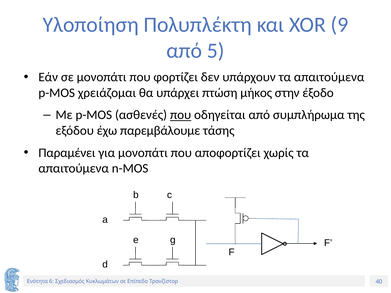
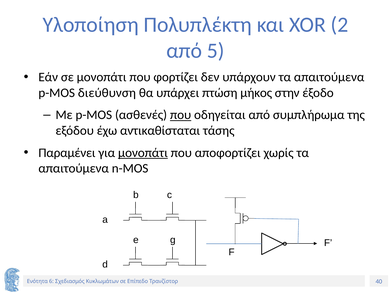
9: 9 -> 2 (340, 25)
χρειάζομαι: χρειάζομαι -> διεύθυνση (107, 93)
παρεμβάλουμε: παρεμβάλουμε -> αντικαθίσταται (160, 131)
μονοπάτι underline: none -> present (143, 153)
